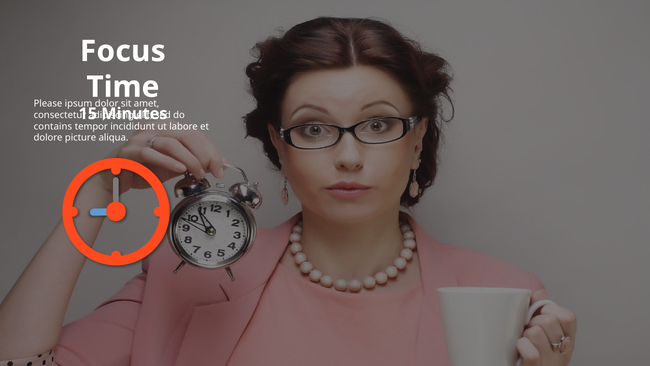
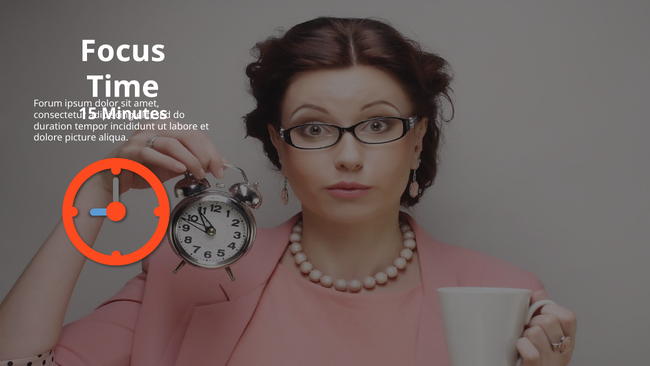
Please: Please -> Forum (48, 104)
contains: contains -> duration (53, 126)
